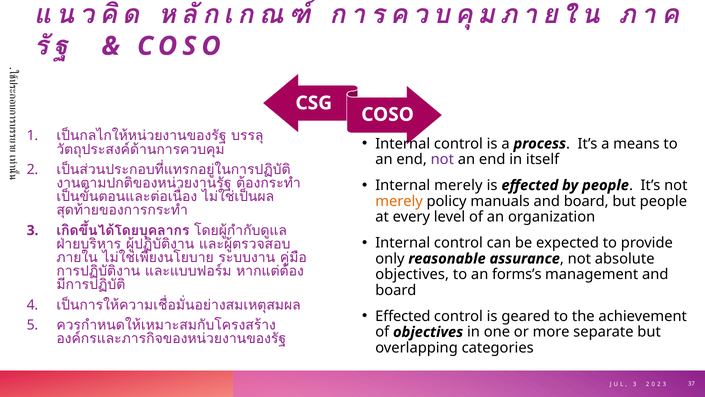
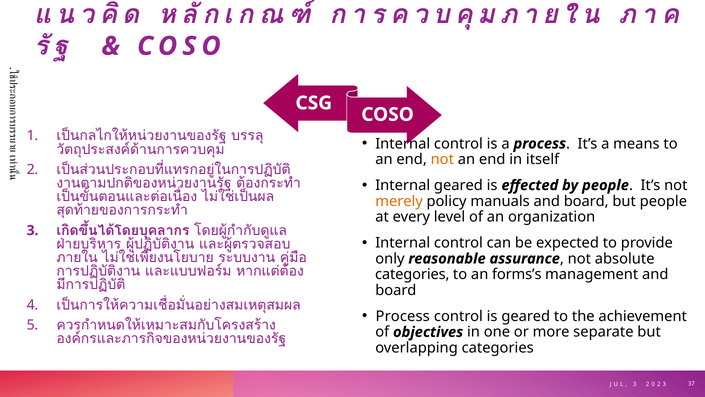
not colour: purple -> orange (442, 159)
Internal merely: merely -> geared (458, 185)
objectives: objectives -> categories (412, 274)
Effected: Effected -> Process (403, 316)
